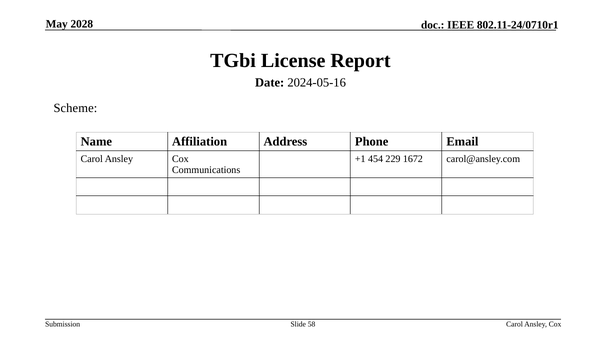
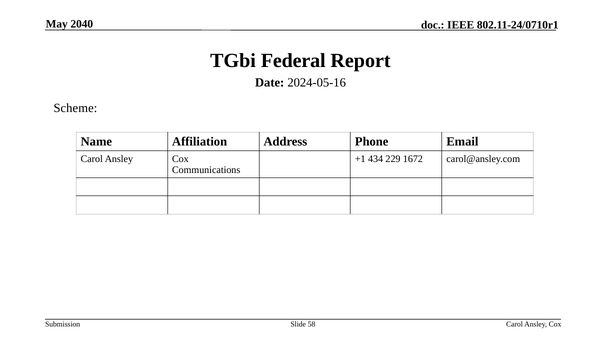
2028: 2028 -> 2040 (82, 24)
License: License -> Federal (293, 61)
454: 454 -> 434 (376, 159)
